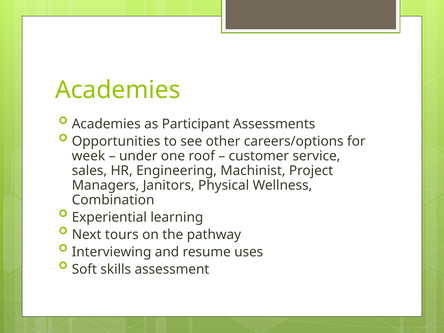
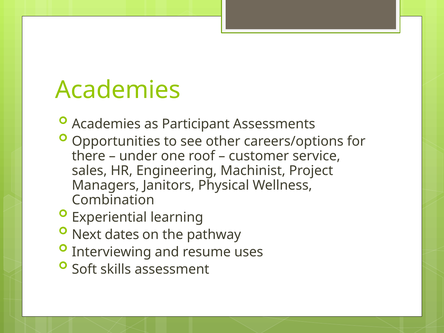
week: week -> there (89, 156)
tours: tours -> dates (122, 235)
